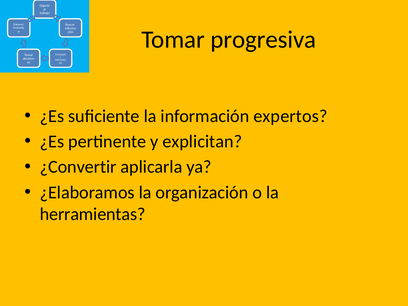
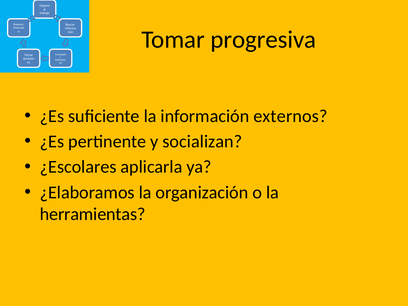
expertos: expertos -> externos (291, 116)
explicitan: explicitan -> socializan (202, 142)
¿Convertir: ¿Convertir -> ¿Escolares (78, 167)
